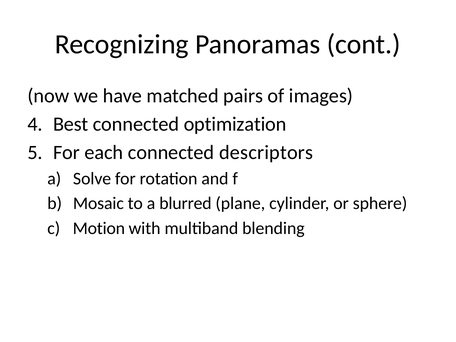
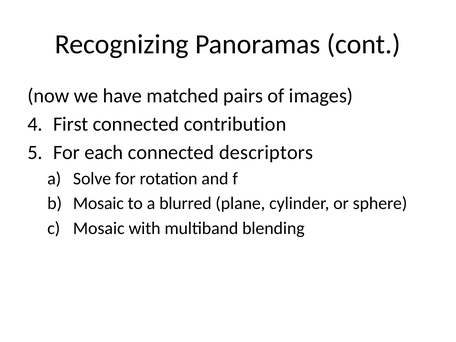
Best: Best -> First (71, 124)
optimization: optimization -> contribution (235, 124)
Motion: Motion -> Mosaic (99, 228)
